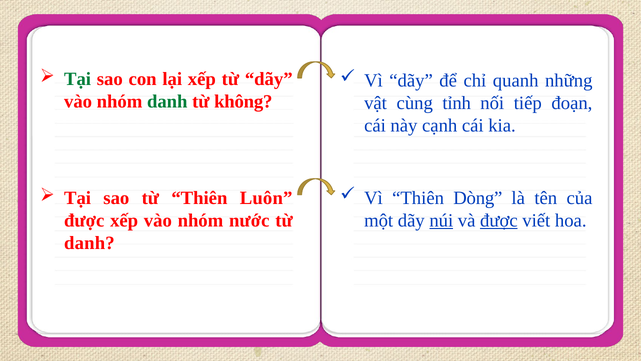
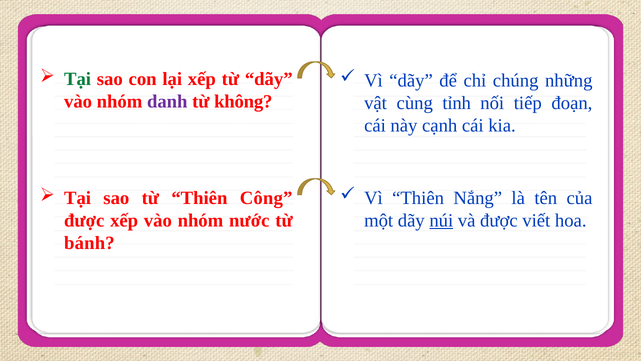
quanh: quanh -> chúng (516, 80)
danh colour: green -> purple (167, 101)
Luôn: Luôn -> Công (266, 198)
Dòng: Dòng -> Nắng (478, 198)
được underline: present -> none (499, 220)
danh: danh -> bánh (89, 243)
